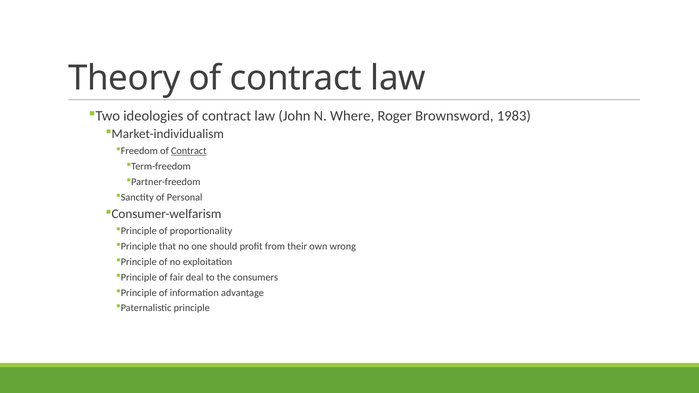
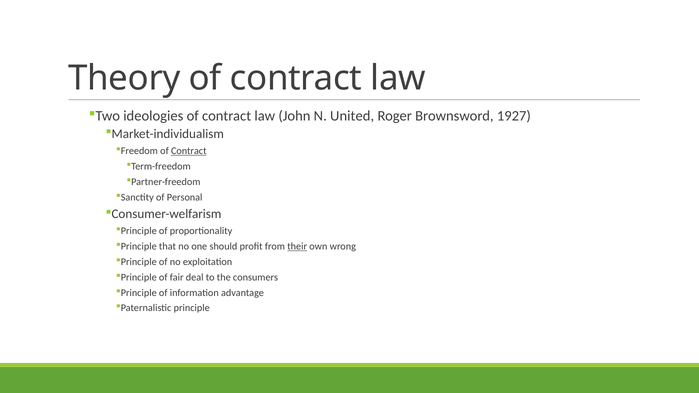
Where: Where -> United (352, 116)
1983: 1983 -> 1927 (514, 116)
their underline: none -> present (297, 247)
